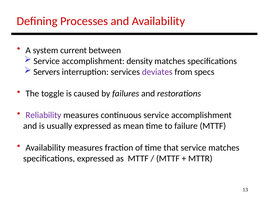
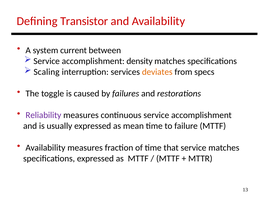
Processes: Processes -> Transistor (84, 21)
Servers: Servers -> Scaling (47, 72)
deviates colour: purple -> orange (157, 72)
